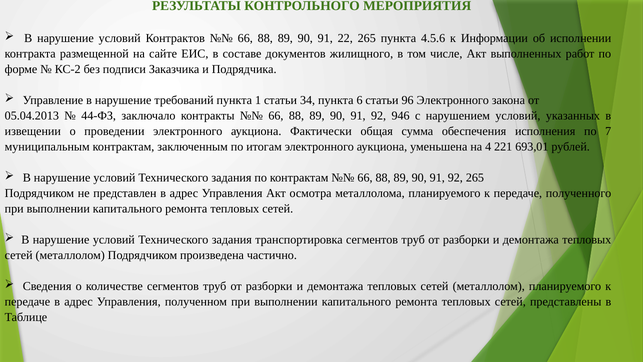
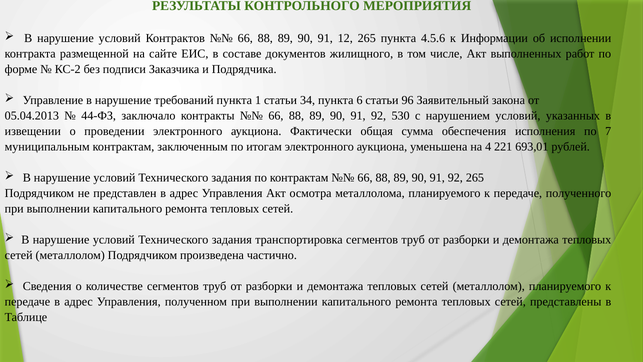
22: 22 -> 12 (345, 38)
96 Электронного: Электронного -> Заявительный (453, 100)
946: 946 -> 530 (401, 116)
